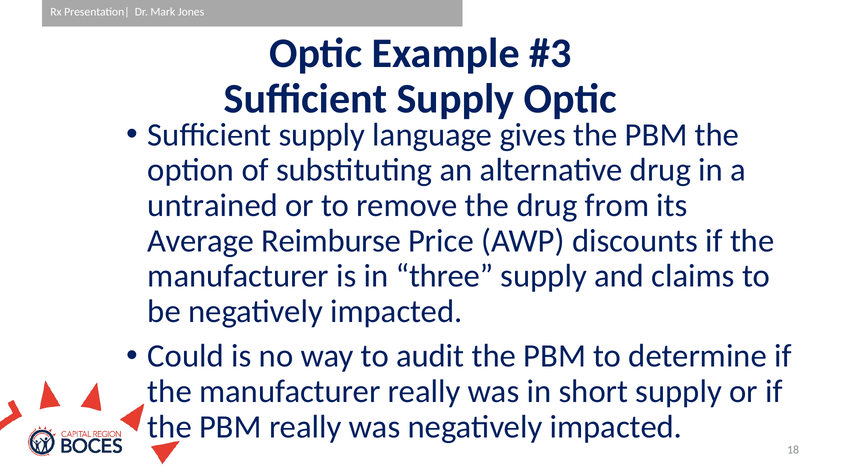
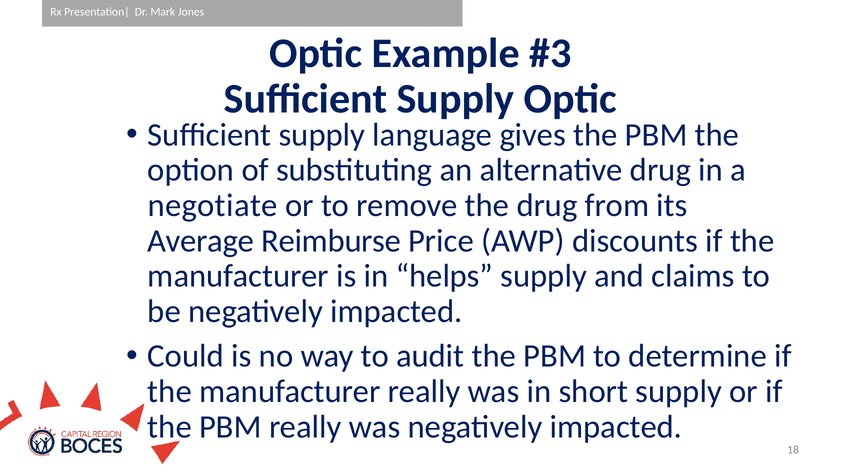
untrained: untrained -> negotiate (213, 206)
three: three -> helps (445, 276)
